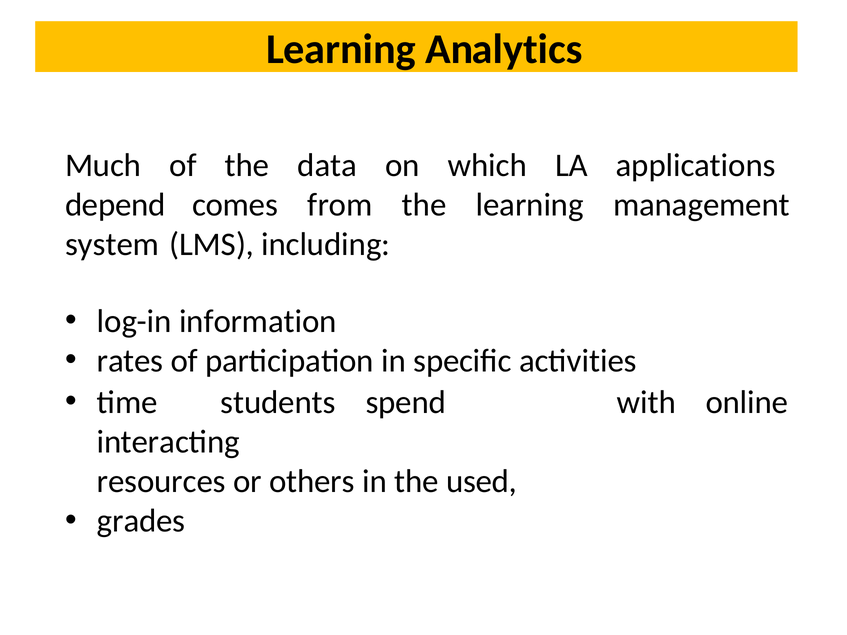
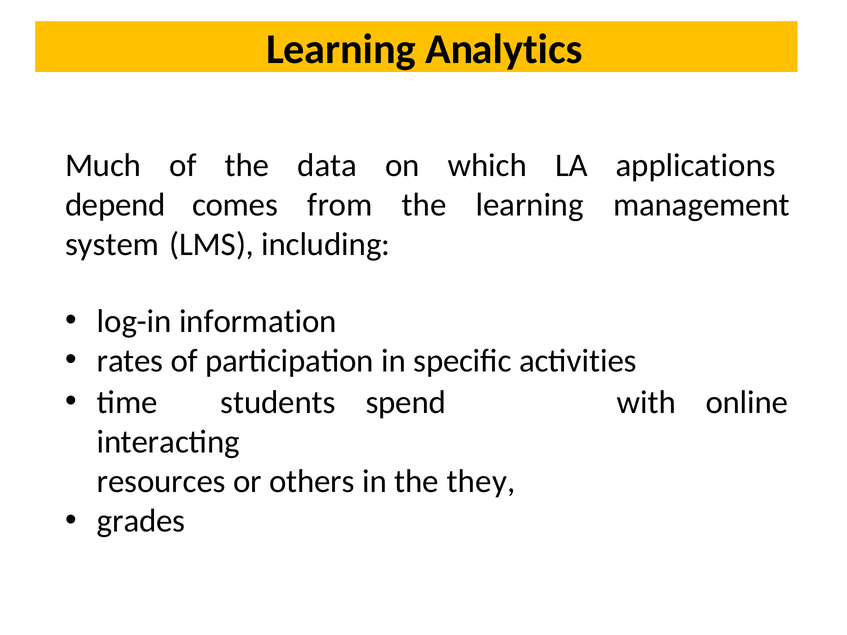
used: used -> they (481, 482)
